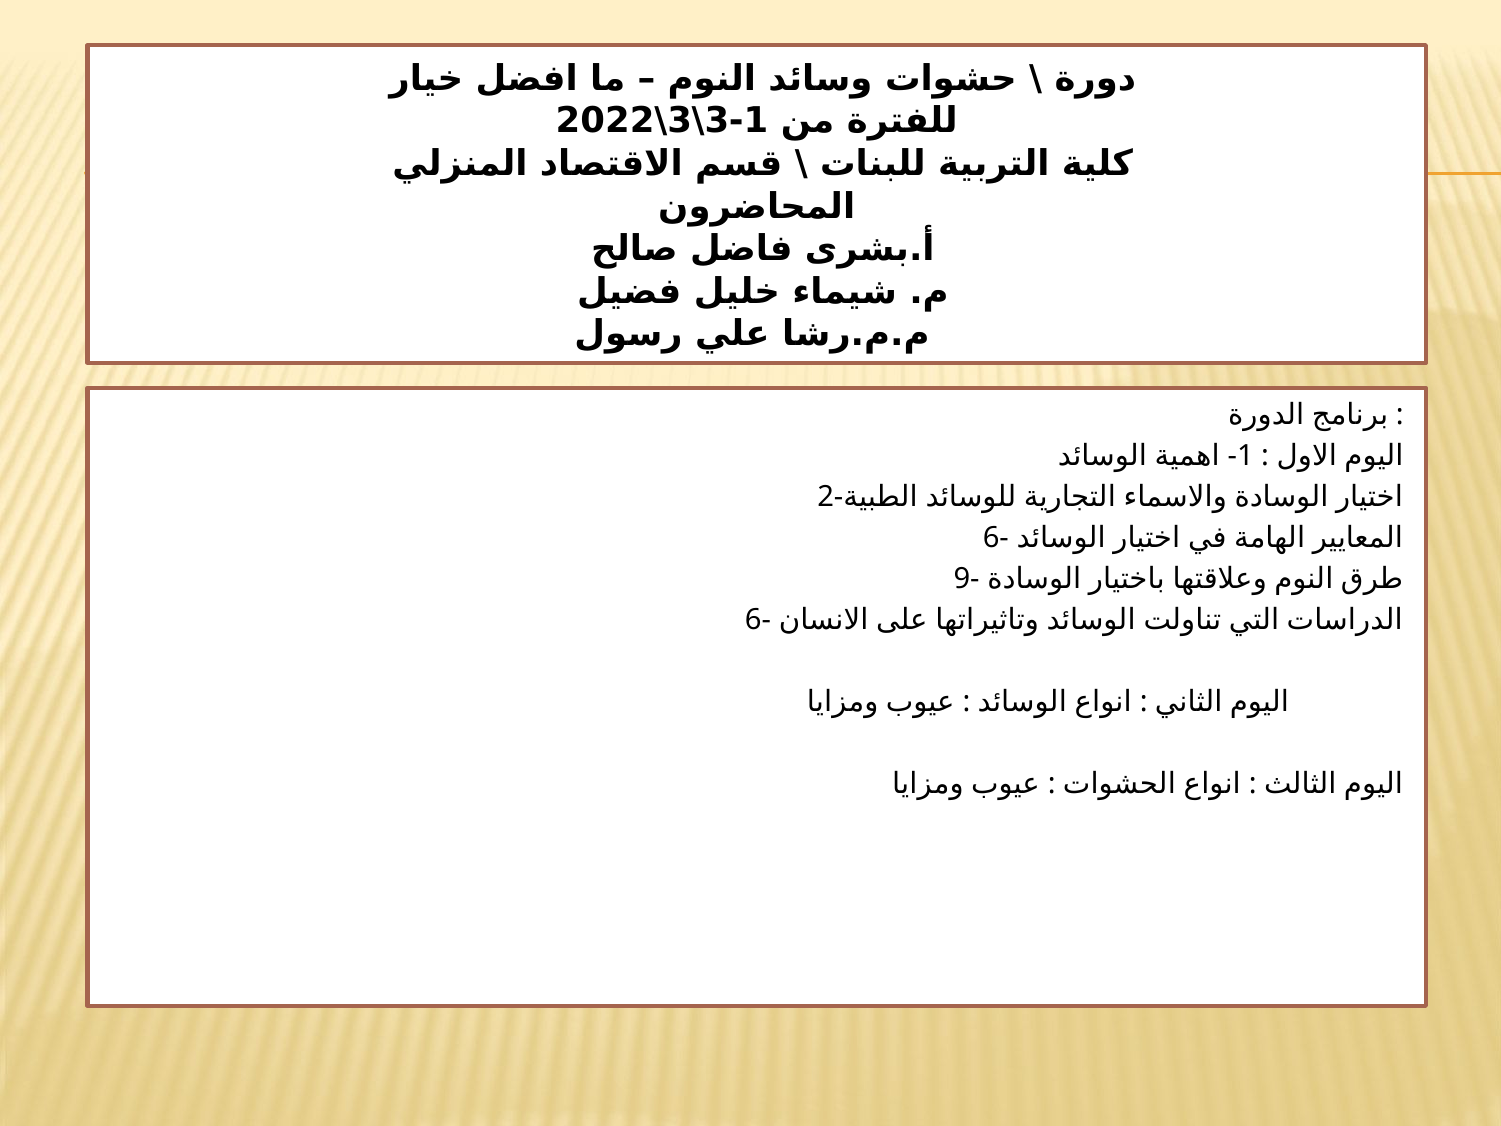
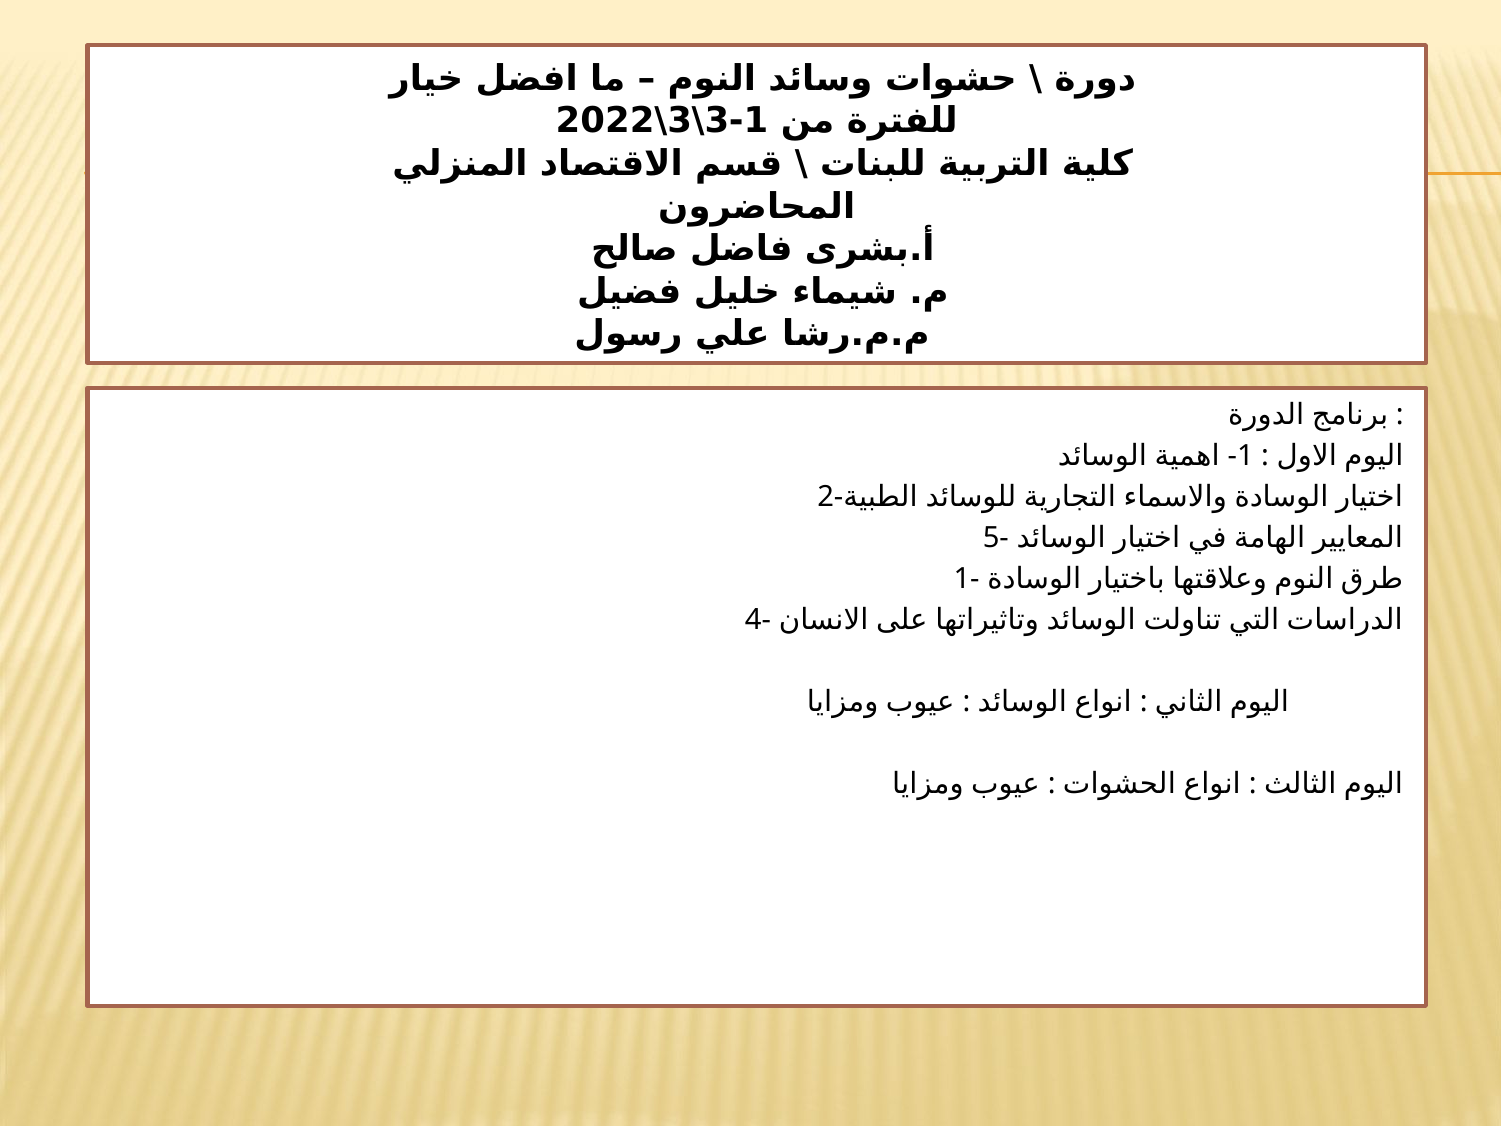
6-: 6- -> 5- (996, 538)
9-: 9- -> 1- (967, 579)
6-: 6- -> 4- (758, 620)
